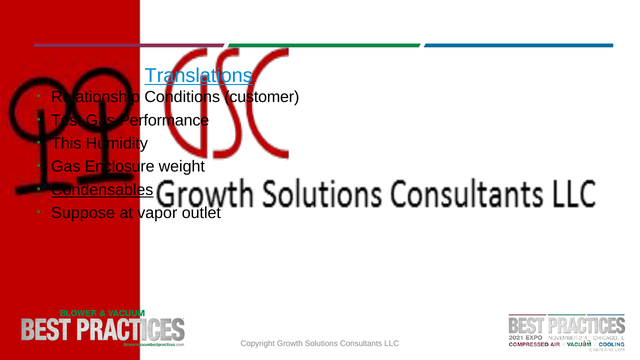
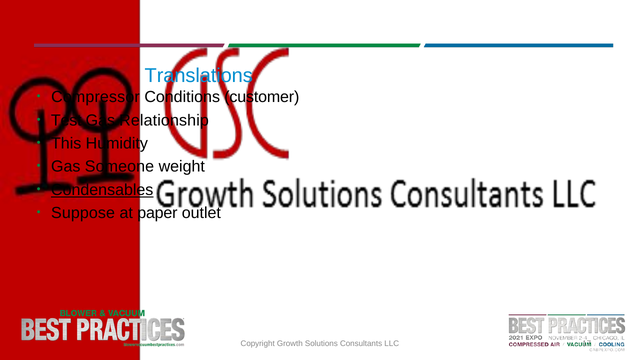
Translations underline: present -> none (199, 76)
Relationship: Relationship -> Compressor (95, 97)
Performance: Performance -> Relationship (164, 120)
Enclosure: Enclosure -> Someone (119, 167)
vapor: vapor -> paper (157, 213)
